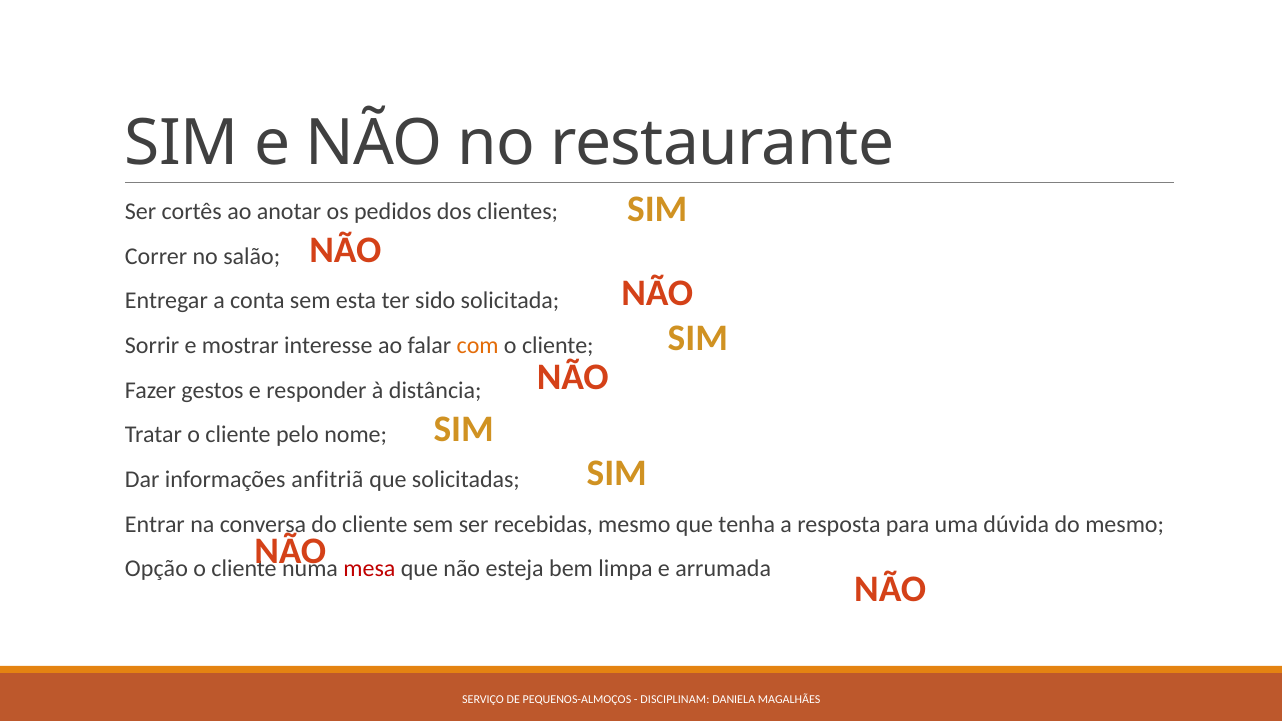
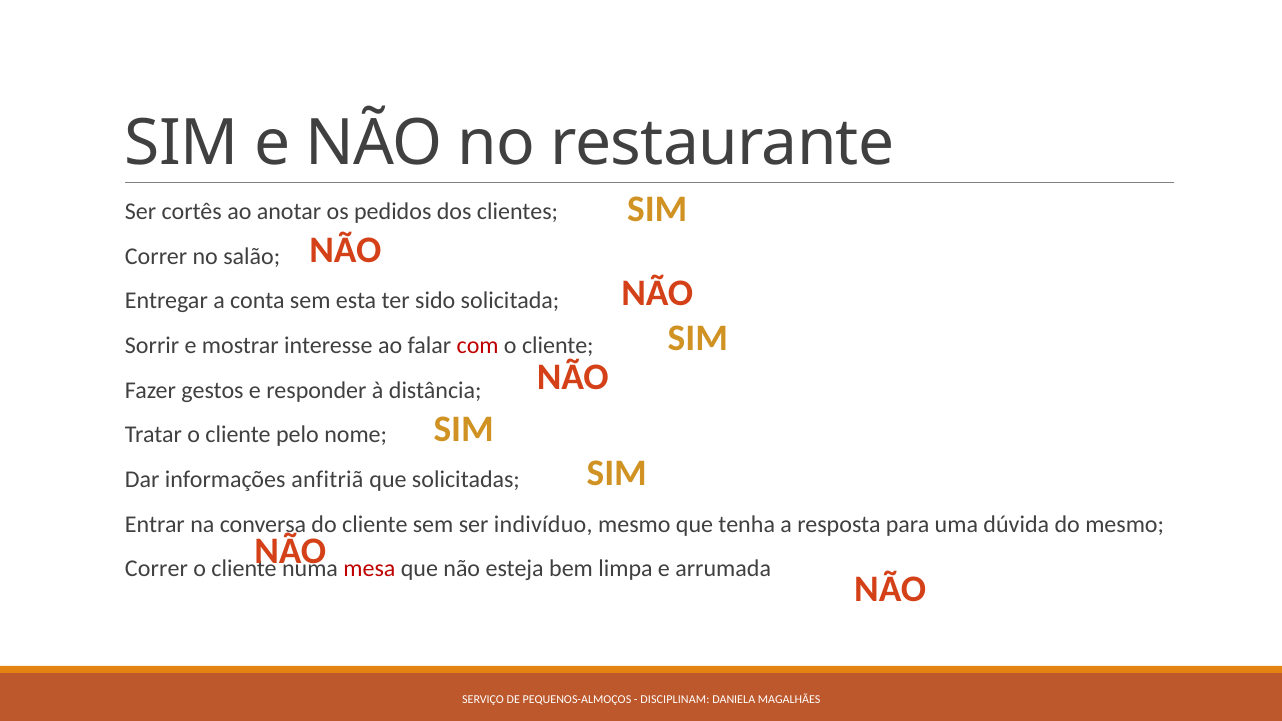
com colour: orange -> red (478, 346)
recebidas: recebidas -> indivíduo (543, 524)
Opção: Opção -> Correr (156, 569)
